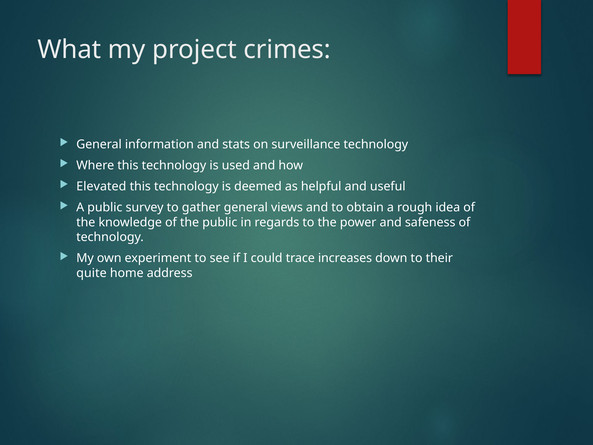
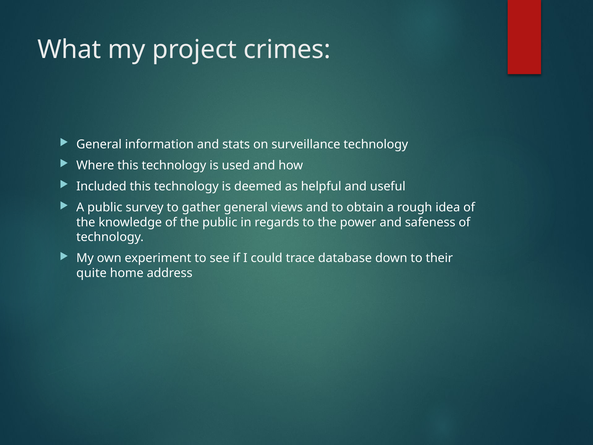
Elevated: Elevated -> Included (101, 186)
increases: increases -> database (345, 258)
